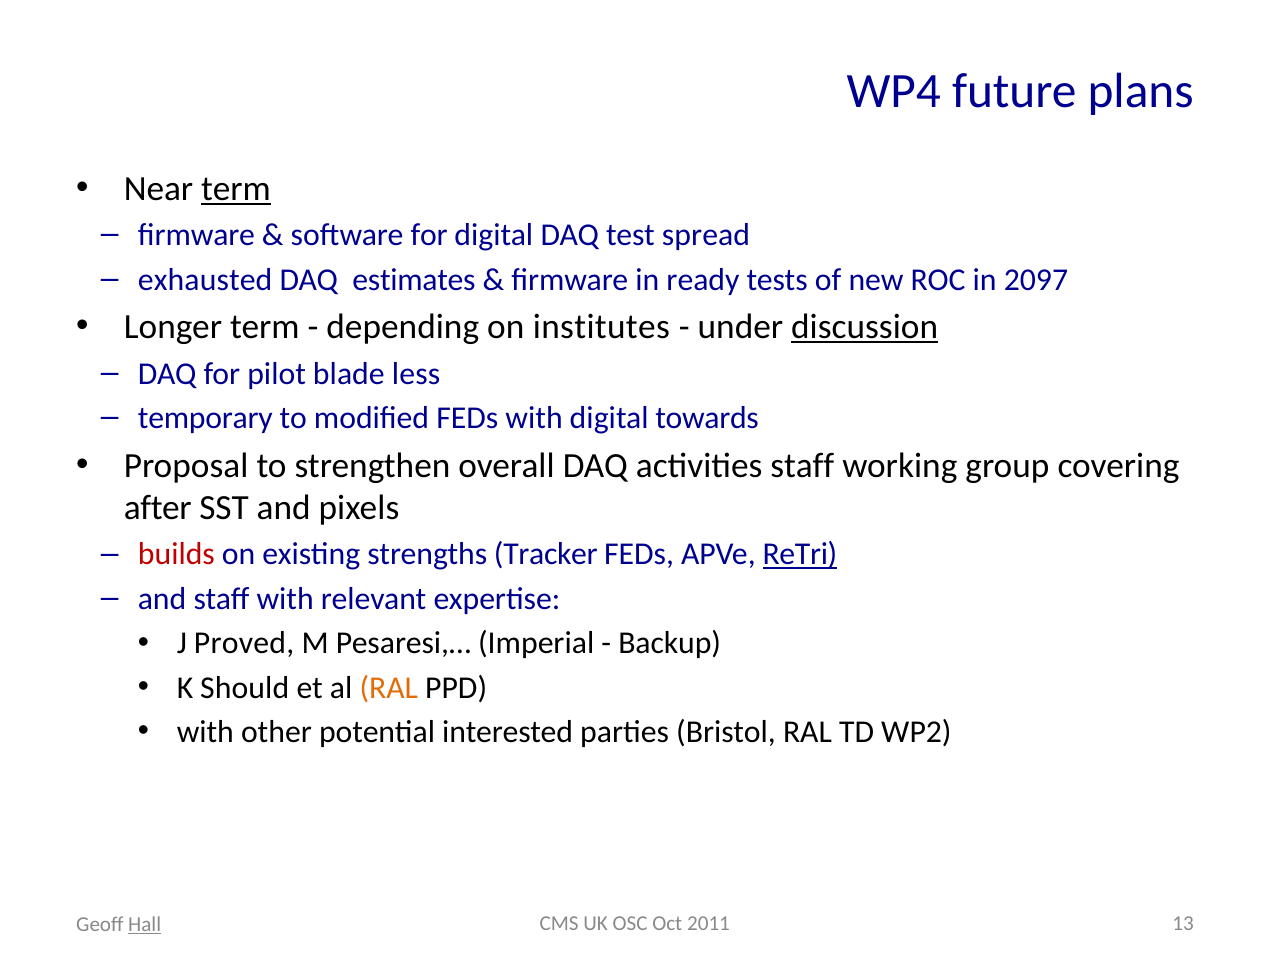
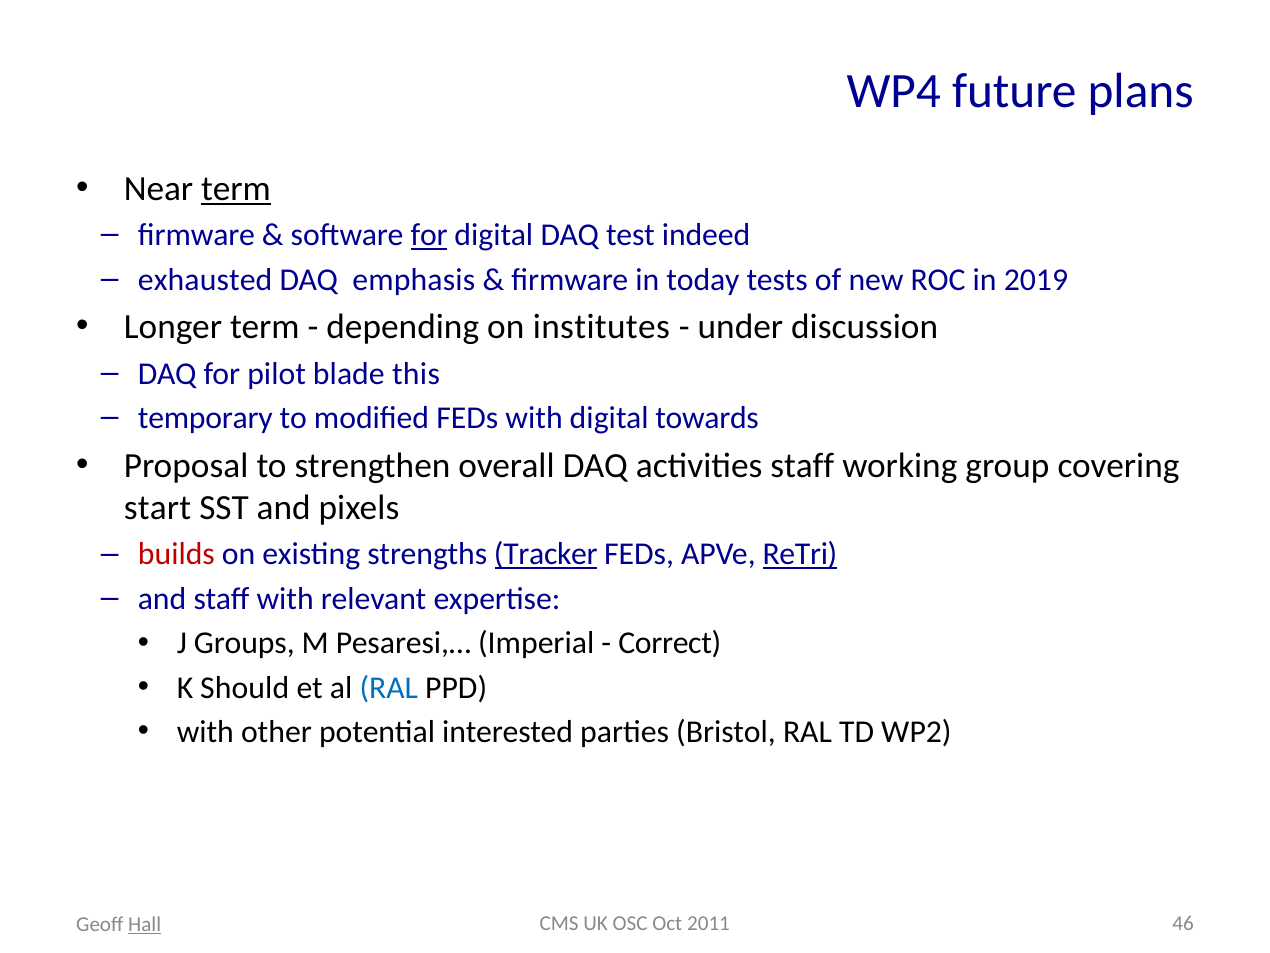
for underline: none -> present (429, 235)
spread: spread -> indeed (706, 235)
estimates: estimates -> emphasis (414, 280)
ready: ready -> today (703, 280)
2097: 2097 -> 2019 (1036, 280)
discussion underline: present -> none (865, 327)
less: less -> this (416, 373)
after: after -> start (157, 508)
Tracker underline: none -> present (546, 554)
Proved: Proved -> Groups (244, 643)
Backup: Backup -> Correct (670, 643)
RAL colour: orange -> blue (389, 687)
13: 13 -> 46 (1183, 924)
